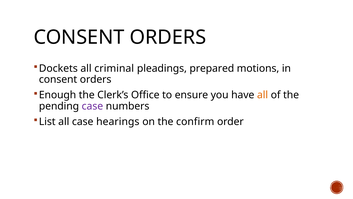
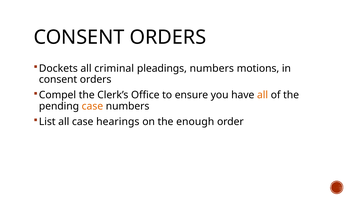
pleadings prepared: prepared -> numbers (212, 68)
Enough: Enough -> Compel (58, 95)
case colour: purple -> orange (92, 106)
confirm: confirm -> enough (195, 121)
